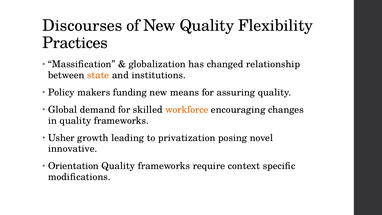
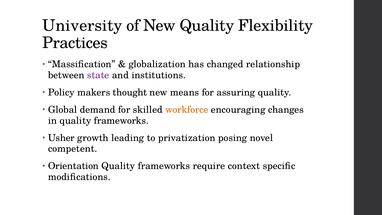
Discourses: Discourses -> University (82, 26)
state colour: orange -> purple (98, 75)
funding: funding -> thought (130, 92)
innovative: innovative -> competent (73, 149)
